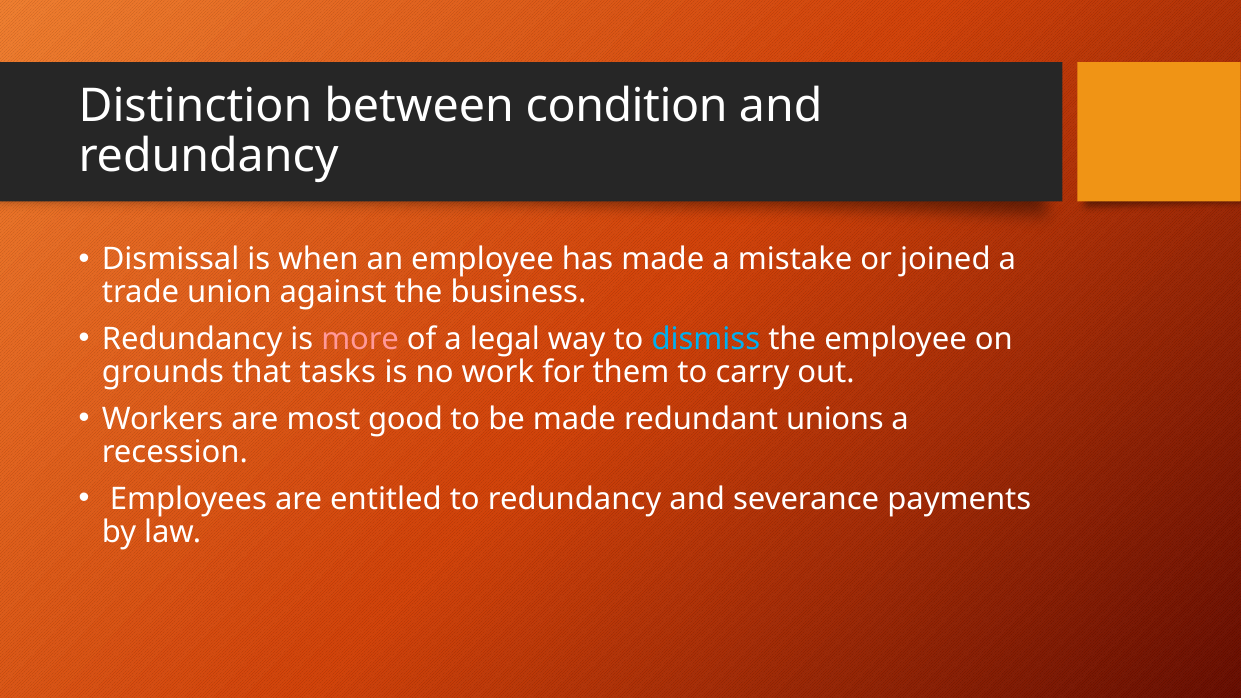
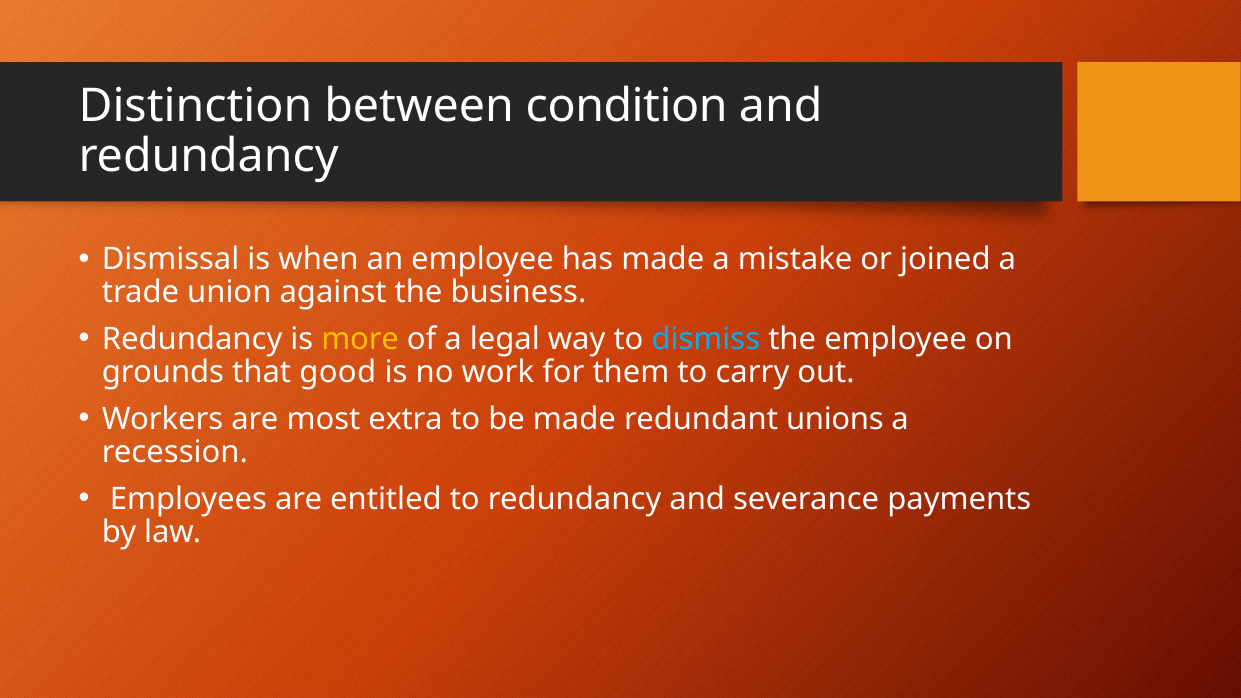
more colour: pink -> yellow (360, 339)
tasks: tasks -> good (338, 372)
good: good -> extra (405, 419)
